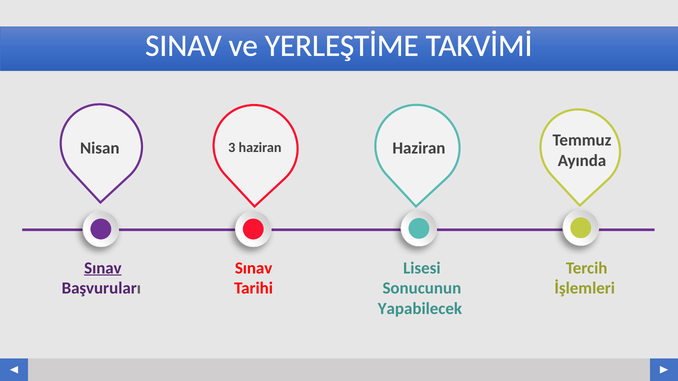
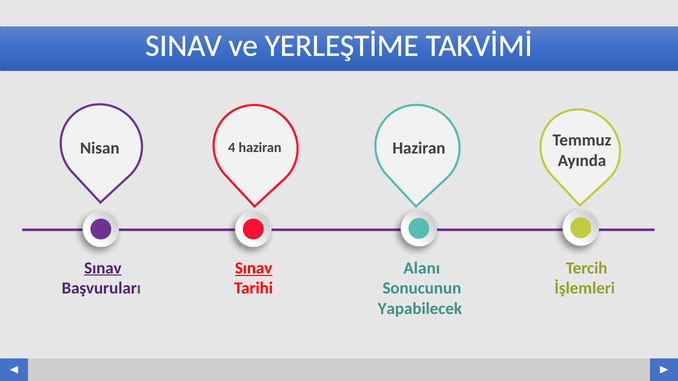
3: 3 -> 4 (232, 148)
Sınav underline: none -> present (254, 268)
Lisesi: Lisesi -> Alanı (422, 268)
